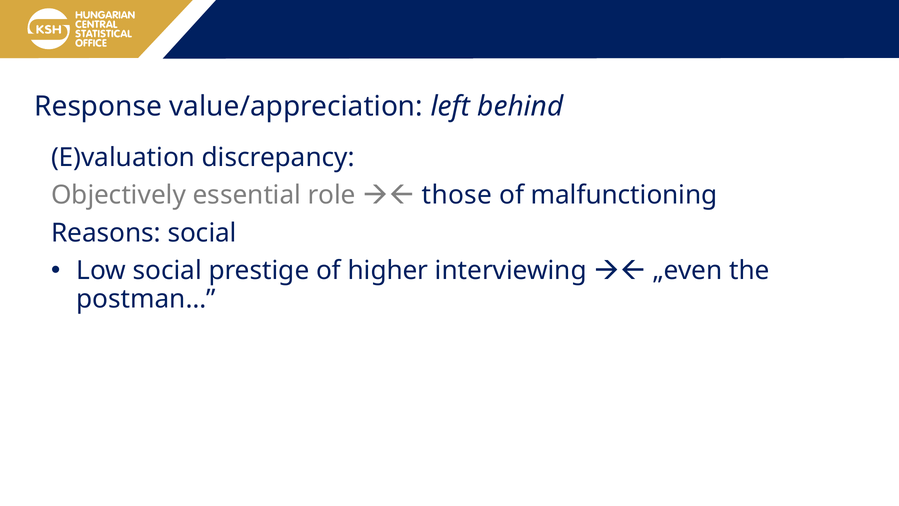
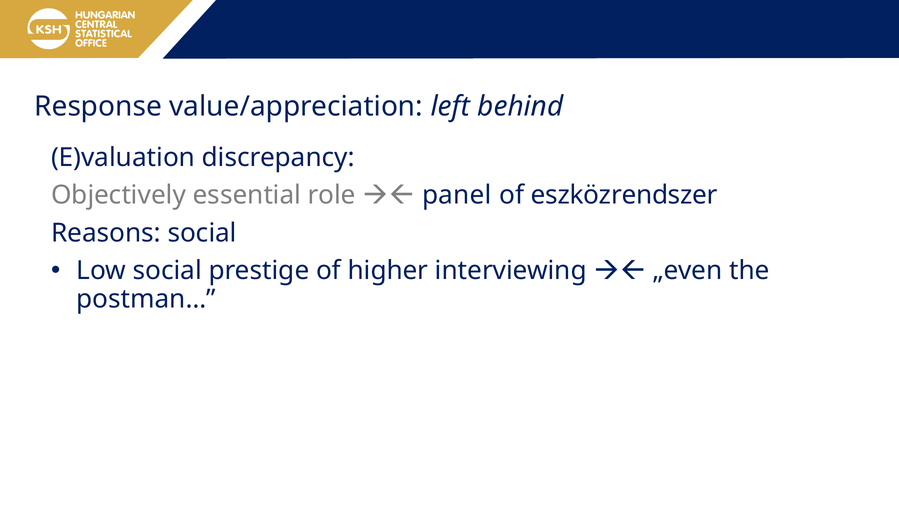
those: those -> panel (457, 195)
malfunctioning: malfunctioning -> eszközrendszer (624, 195)
